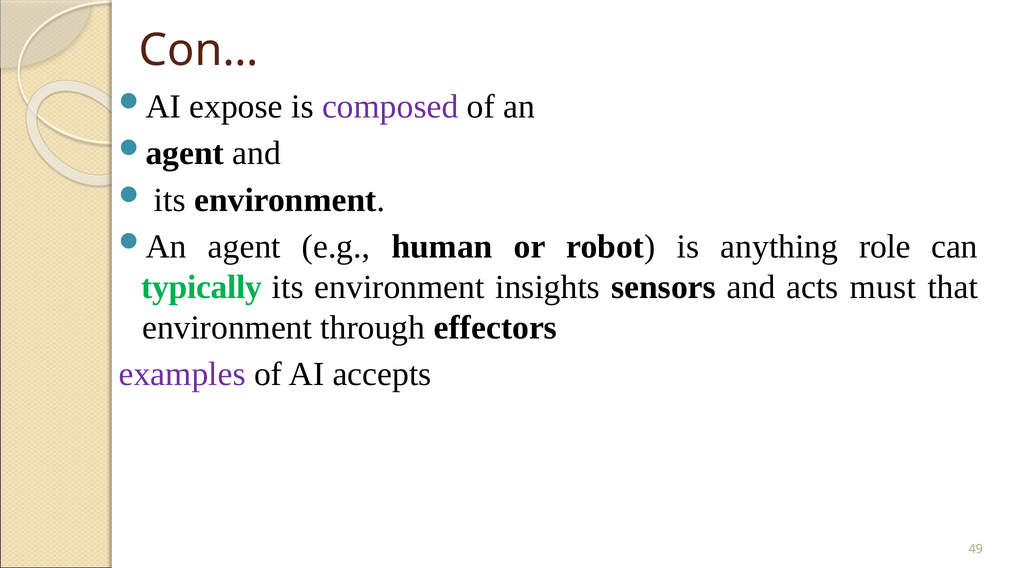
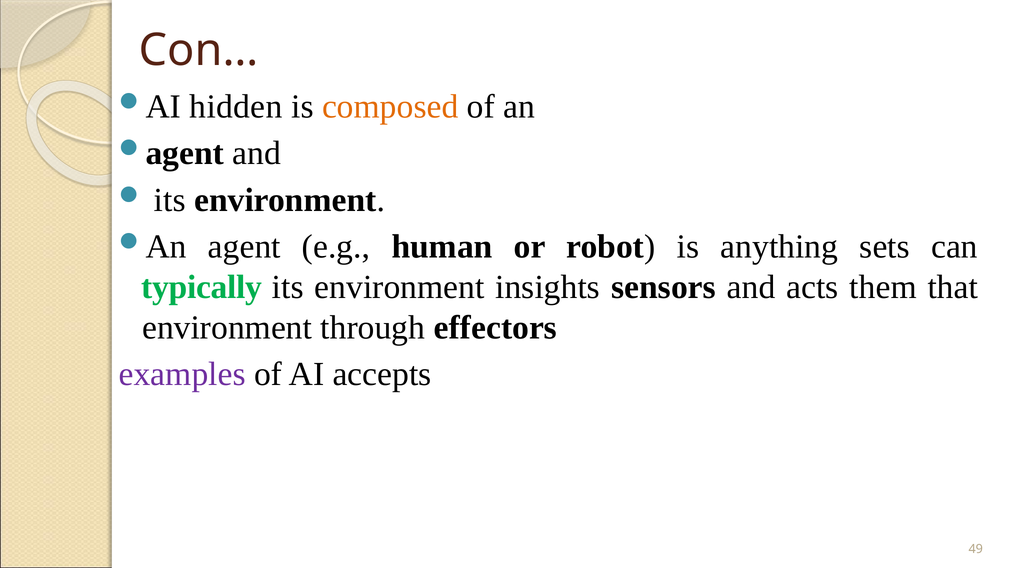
expose: expose -> hidden (236, 107)
composed colour: purple -> orange (390, 107)
role: role -> sets (885, 247)
must: must -> them (883, 287)
